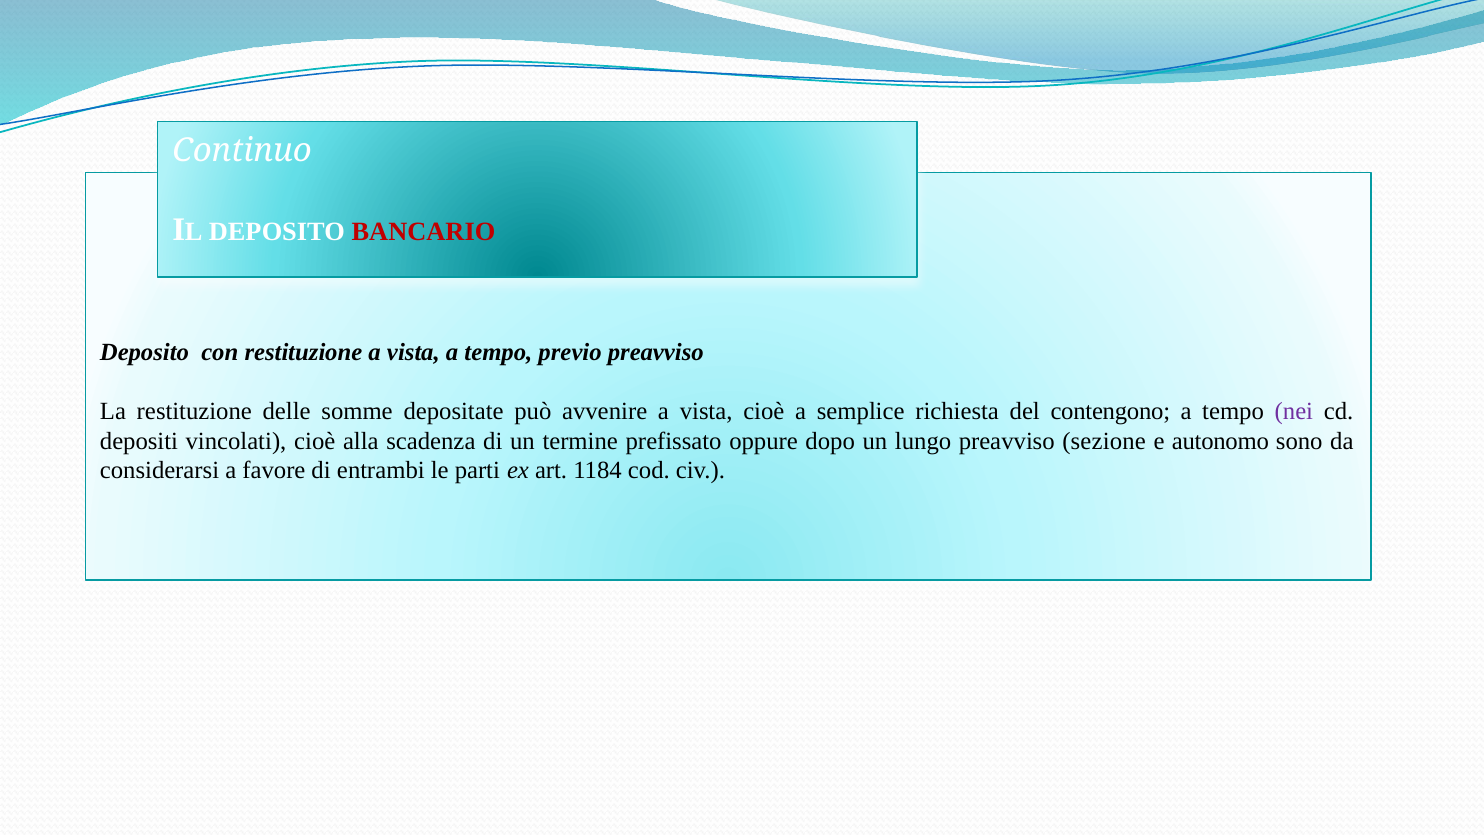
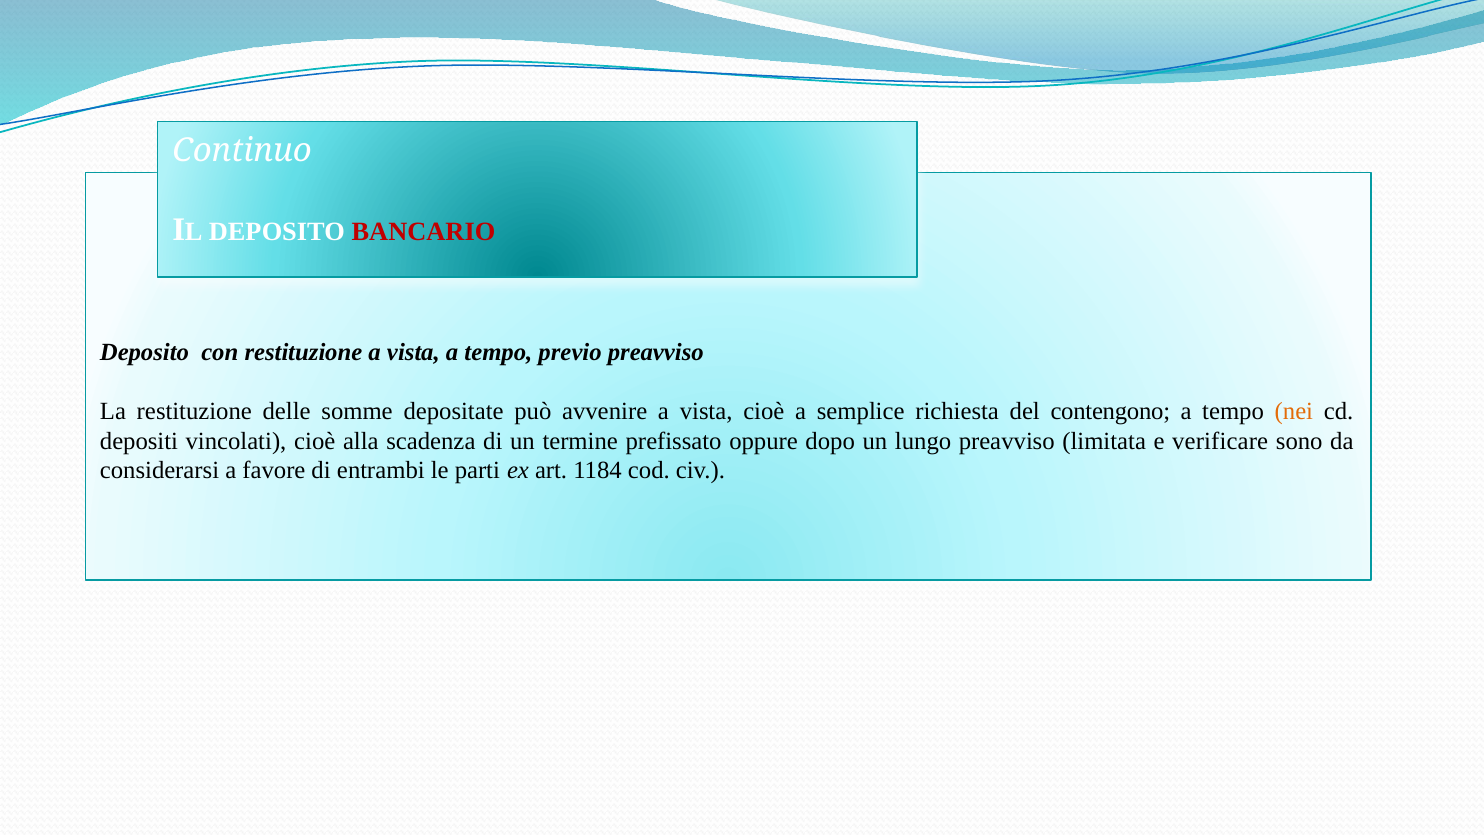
nei colour: purple -> orange (1294, 411)
sezione: sezione -> limitata (1104, 441)
autonomo: autonomo -> verificare (1220, 441)
